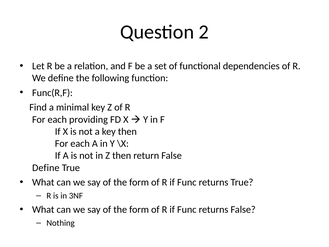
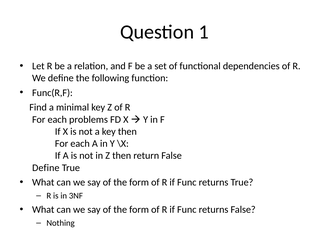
2: 2 -> 1 (204, 32)
providing: providing -> problems (89, 119)
